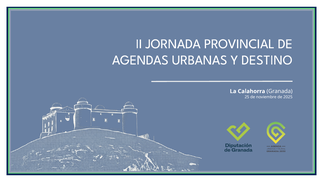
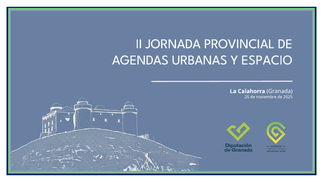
DESTINO: DESTINO -> ESPACIO (267, 60)
